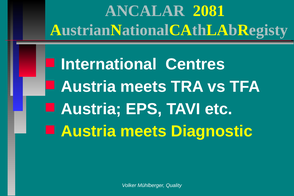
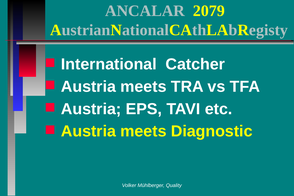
2081: 2081 -> 2079 (209, 11)
Centres: Centres -> Catcher (195, 64)
